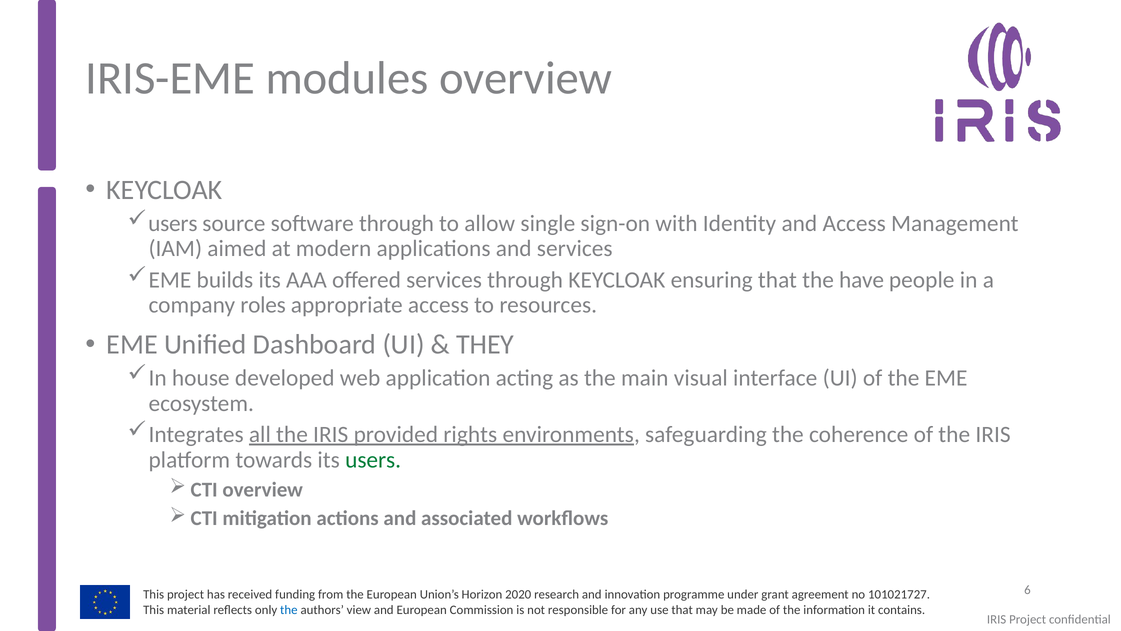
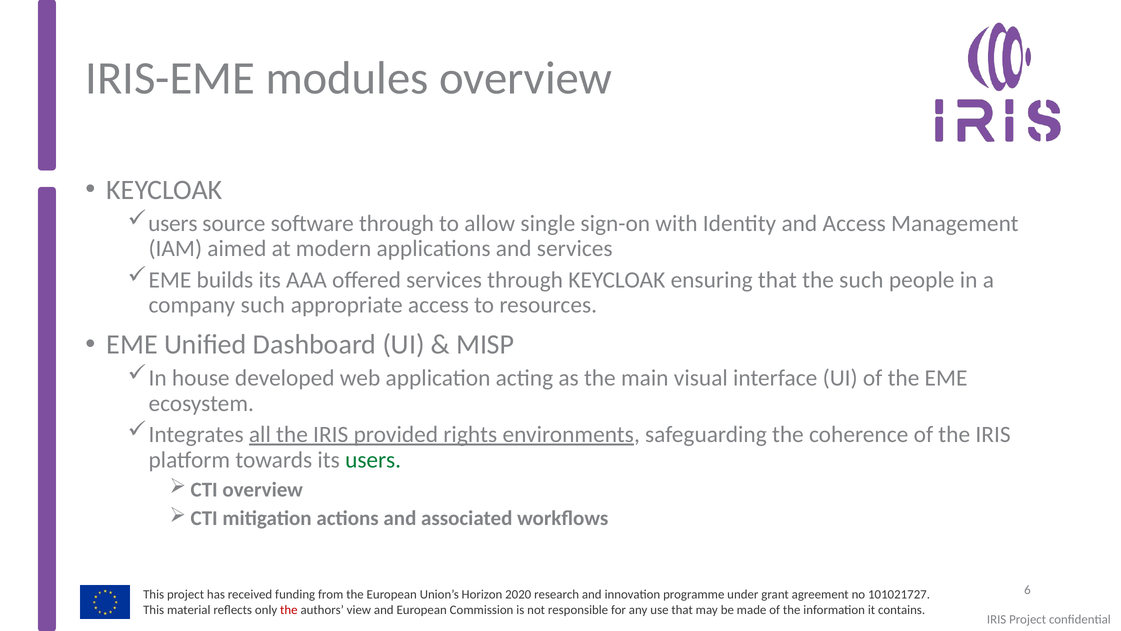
the have: have -> such (861, 280)
company roles: roles -> such (263, 305)
THEY: THEY -> MISP (485, 344)
the colour: blue -> red (289, 610)
